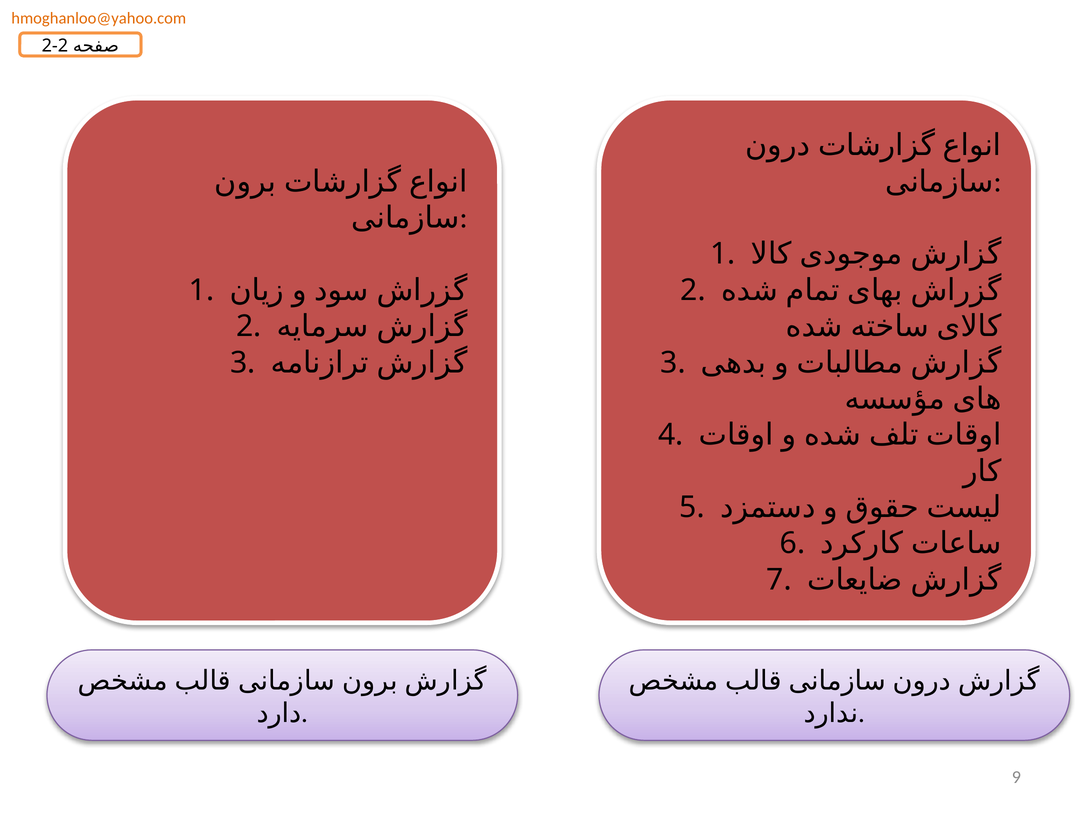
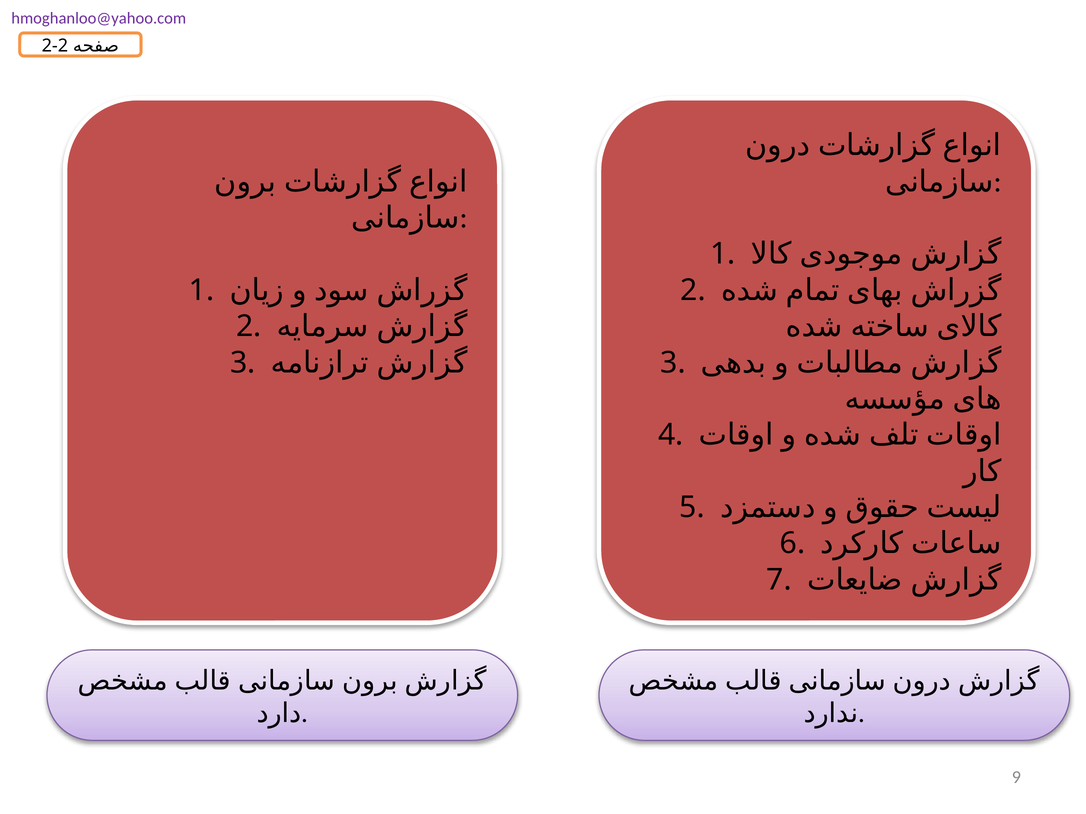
hmoghanloo@yahoo.com colour: orange -> purple (99, 18)
